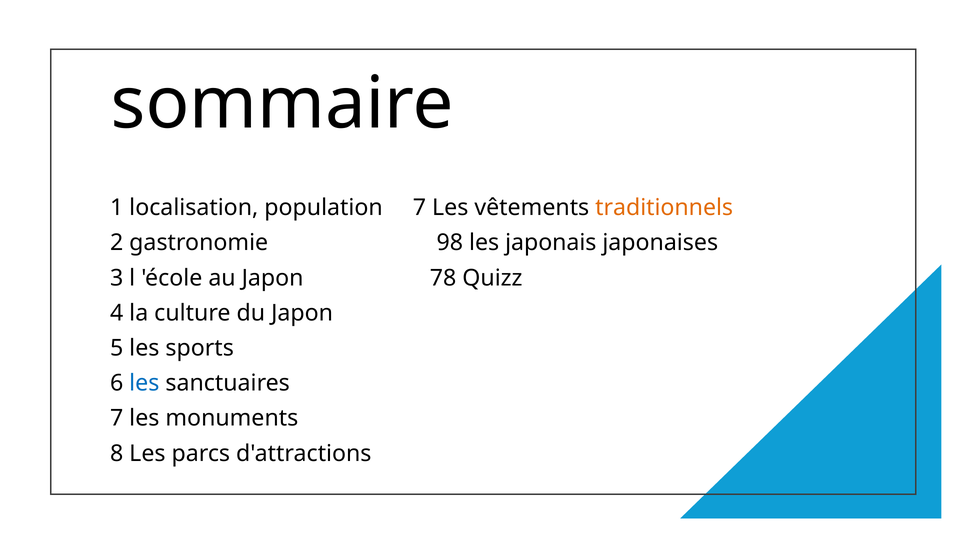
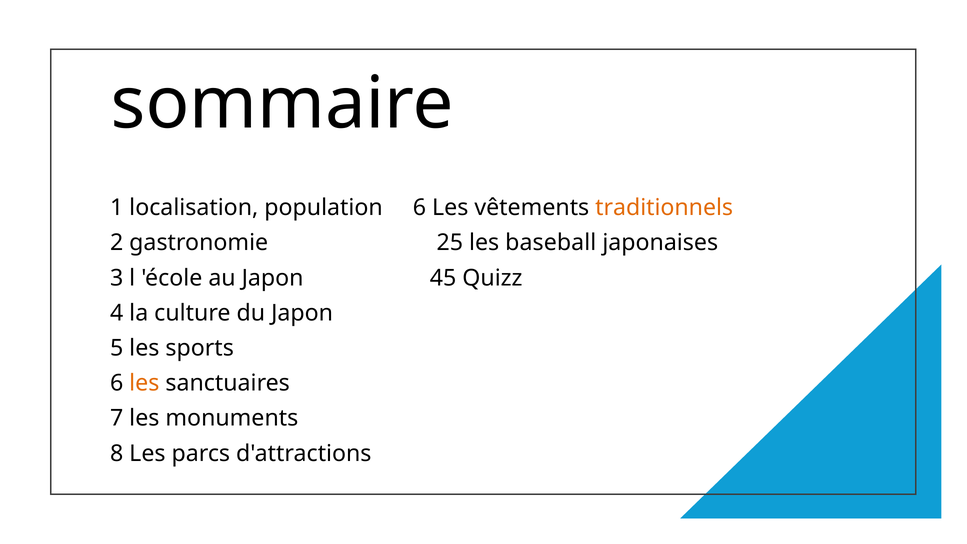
population 7: 7 -> 6 (419, 208)
98: 98 -> 25 (450, 243)
japonais: japonais -> baseball (551, 243)
78: 78 -> 45 (443, 278)
les colour: blue -> orange (144, 383)
